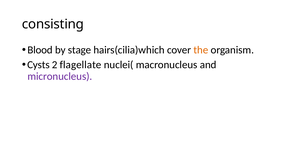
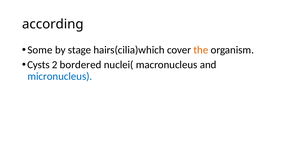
consisting: consisting -> according (53, 24)
Blood: Blood -> Some (40, 50)
flagellate: flagellate -> bordered (81, 65)
micronucleus colour: purple -> blue (60, 77)
